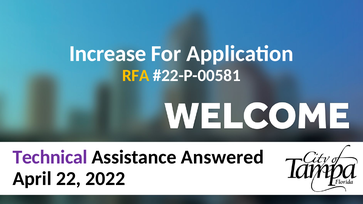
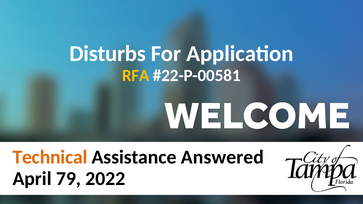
Increase: Increase -> Disturbs (108, 54)
Technical colour: purple -> orange (50, 157)
22: 22 -> 79 (69, 179)
